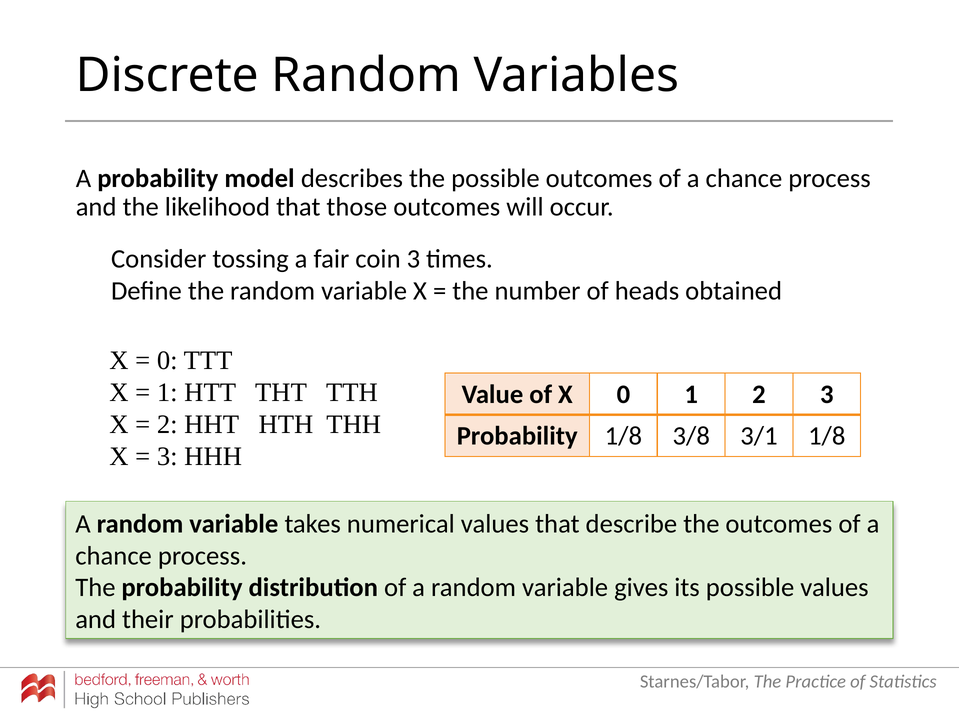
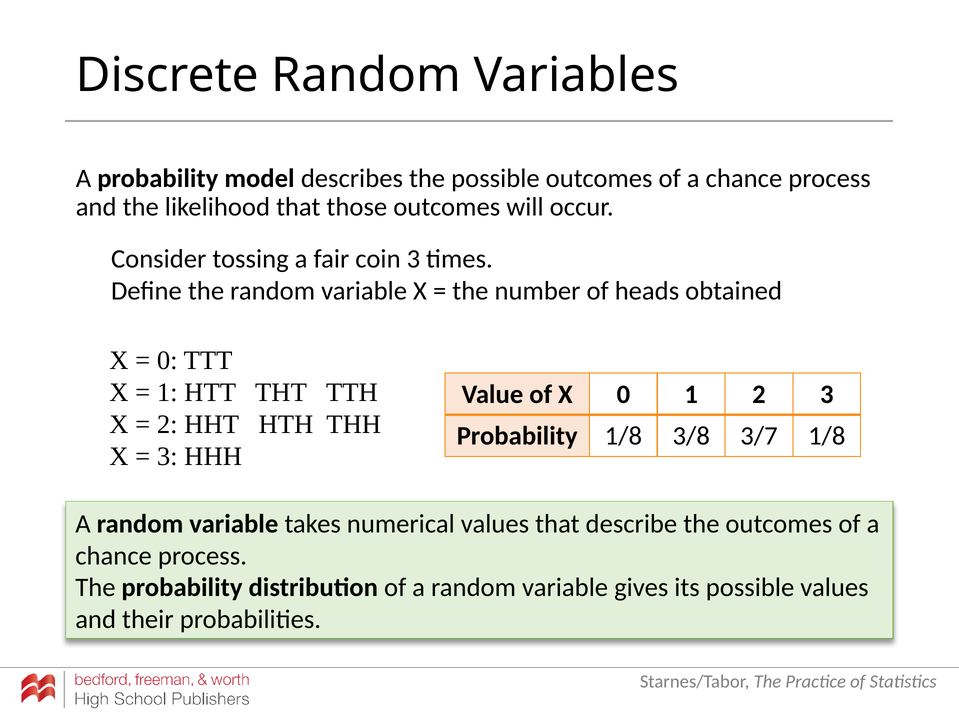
3/1: 3/1 -> 3/7 (759, 436)
